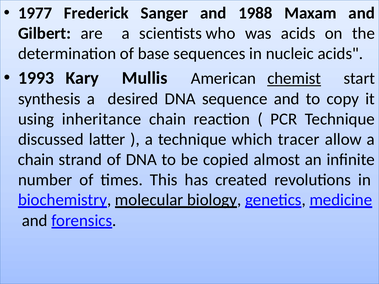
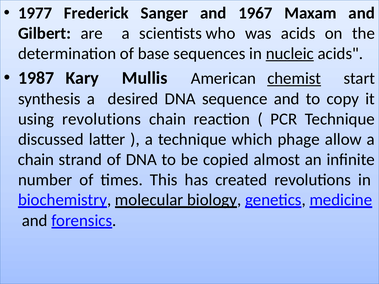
1988: 1988 -> 1967 (255, 13)
nucleic underline: none -> present (290, 54)
1993: 1993 -> 1987 (36, 78)
using inheritance: inheritance -> revolutions (102, 119)
tracer: tracer -> phage (299, 139)
